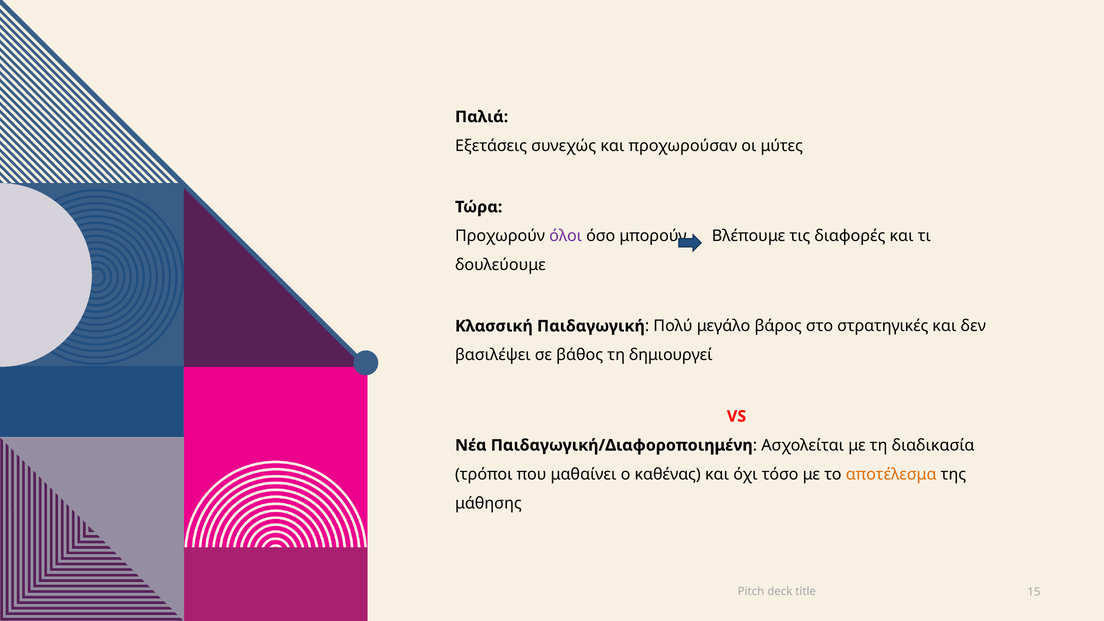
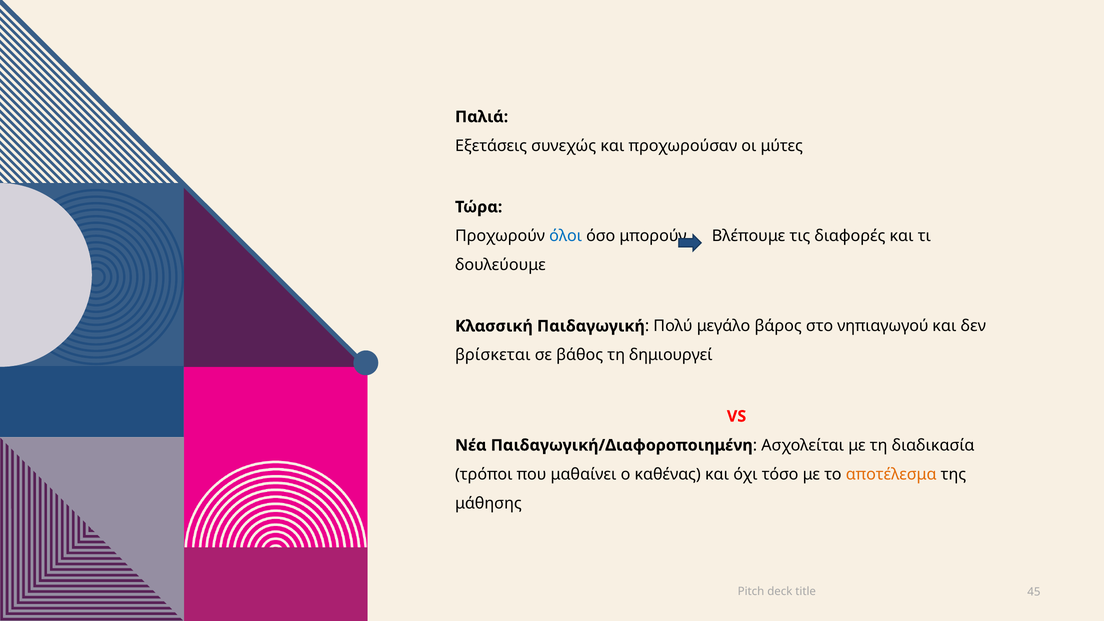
όλοι colour: purple -> blue (566, 236)
στρατηγικές: στρατηγικές -> νηπιαγωγού (883, 326)
βασιλέψει: βασιλέψει -> βρίσκεται (493, 355)
15: 15 -> 45 (1034, 592)
